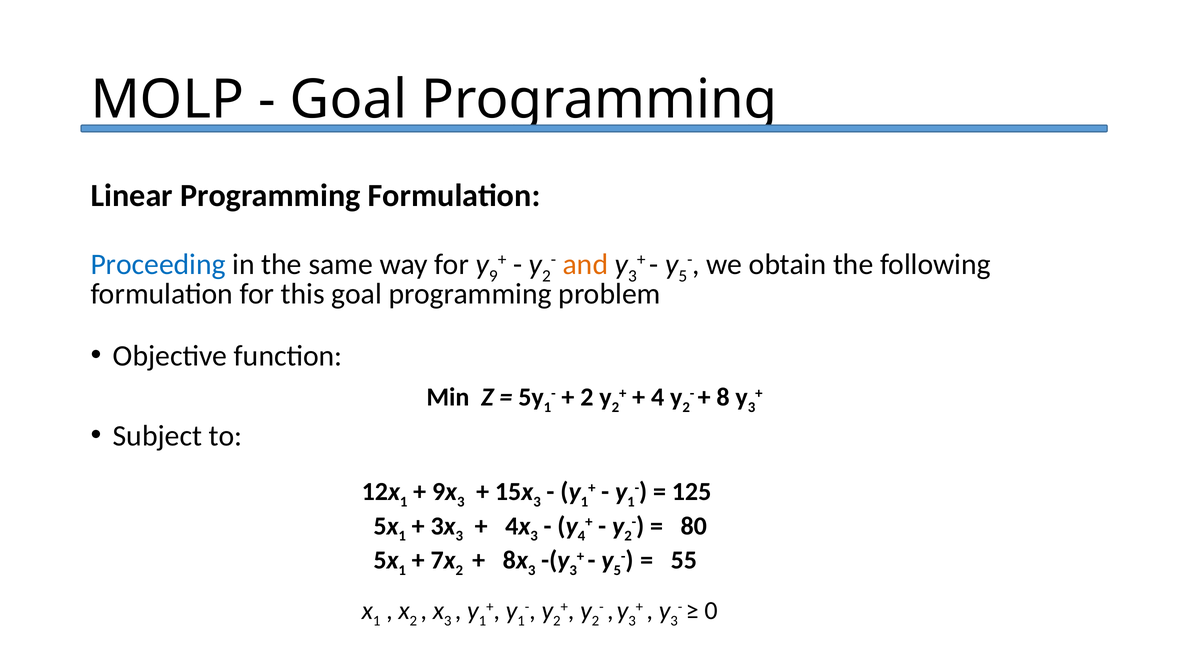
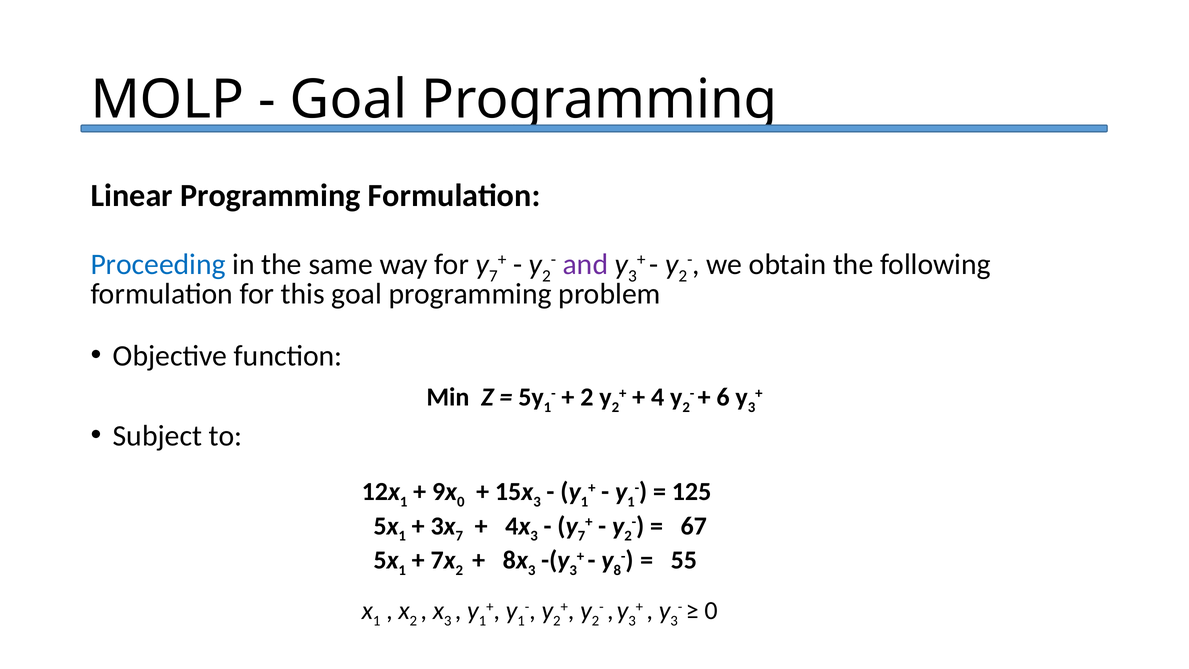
9: 9 -> 7 (493, 276)
and colour: orange -> purple (585, 264)
5: 5 -> 2 (683, 276)
8: 8 -> 6 (723, 397)
3: 3 -> 0 (461, 502)
3: 3 -> 7 (459, 536)
4: 4 -> 7 (581, 536)
80: 80 -> 67 (694, 526)
5: 5 -> 8 (617, 570)
